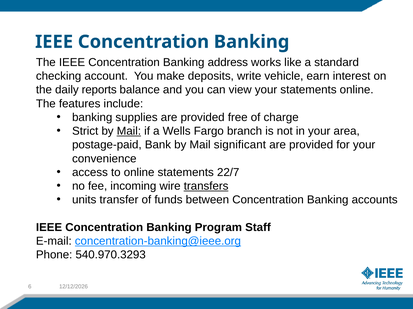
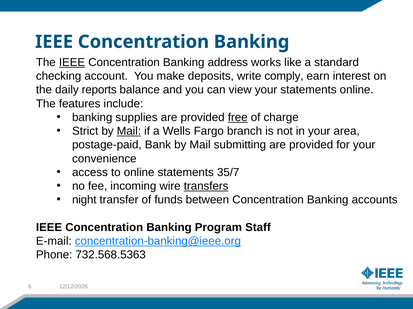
IEEE underline: none -> present (72, 63)
vehicle: vehicle -> comply (284, 76)
free underline: none -> present (238, 118)
significant: significant -> submitting (240, 145)
22/7: 22/7 -> 35/7 (228, 173)
units: units -> night (84, 200)
540.970.3293: 540.970.3293 -> 732.568.5363 (111, 255)
